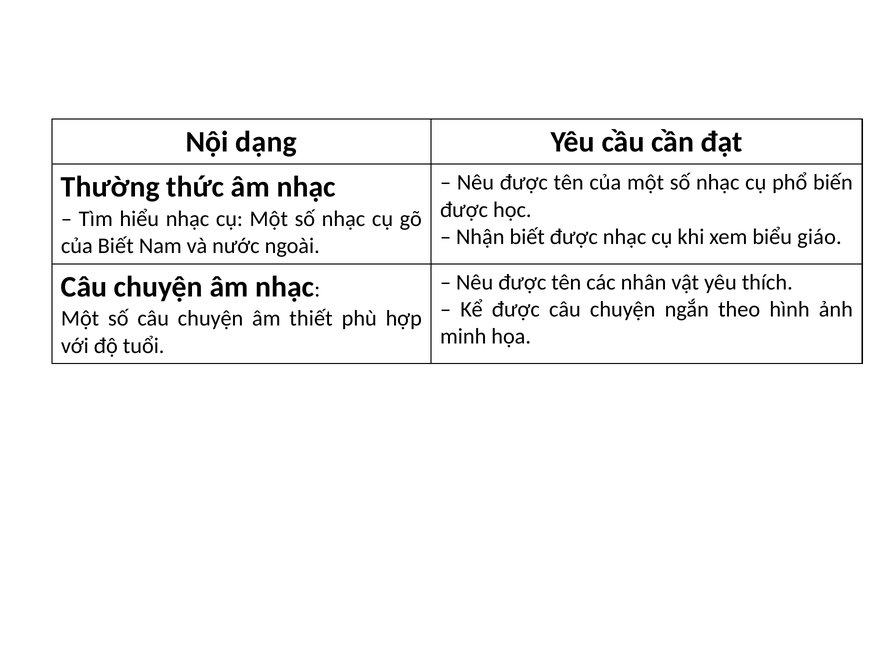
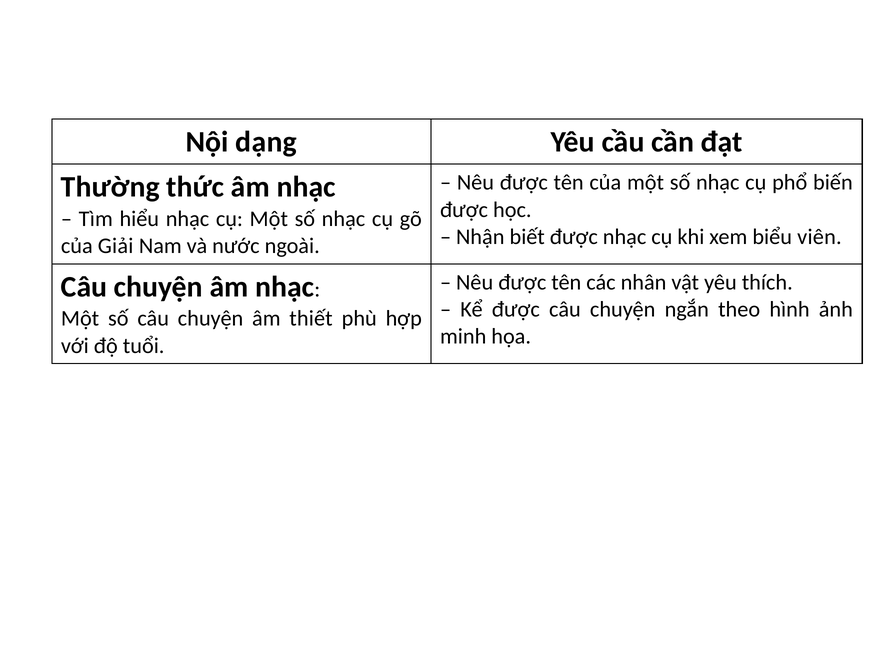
giáo: giáo -> viên (819, 237)
của Biết: Biết -> Giải (116, 246)
